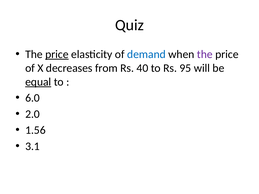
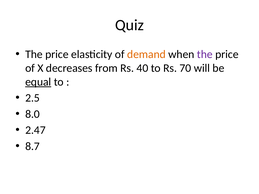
price underline: present -> none (57, 54)
demand colour: blue -> orange (146, 54)
95: 95 -> 70 (185, 68)
6.0: 6.0 -> 2.5 (33, 98)
2.0: 2.0 -> 8.0 (33, 114)
1.56: 1.56 -> 2.47 (35, 130)
3.1: 3.1 -> 8.7 (33, 146)
